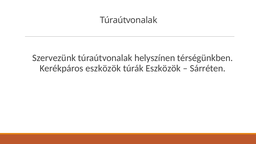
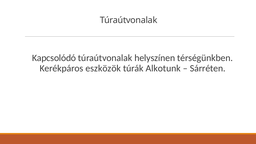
Szervezünk: Szervezünk -> Kapcsolódó (54, 58)
túrák Eszközök: Eszközök -> Alkotunk (163, 68)
